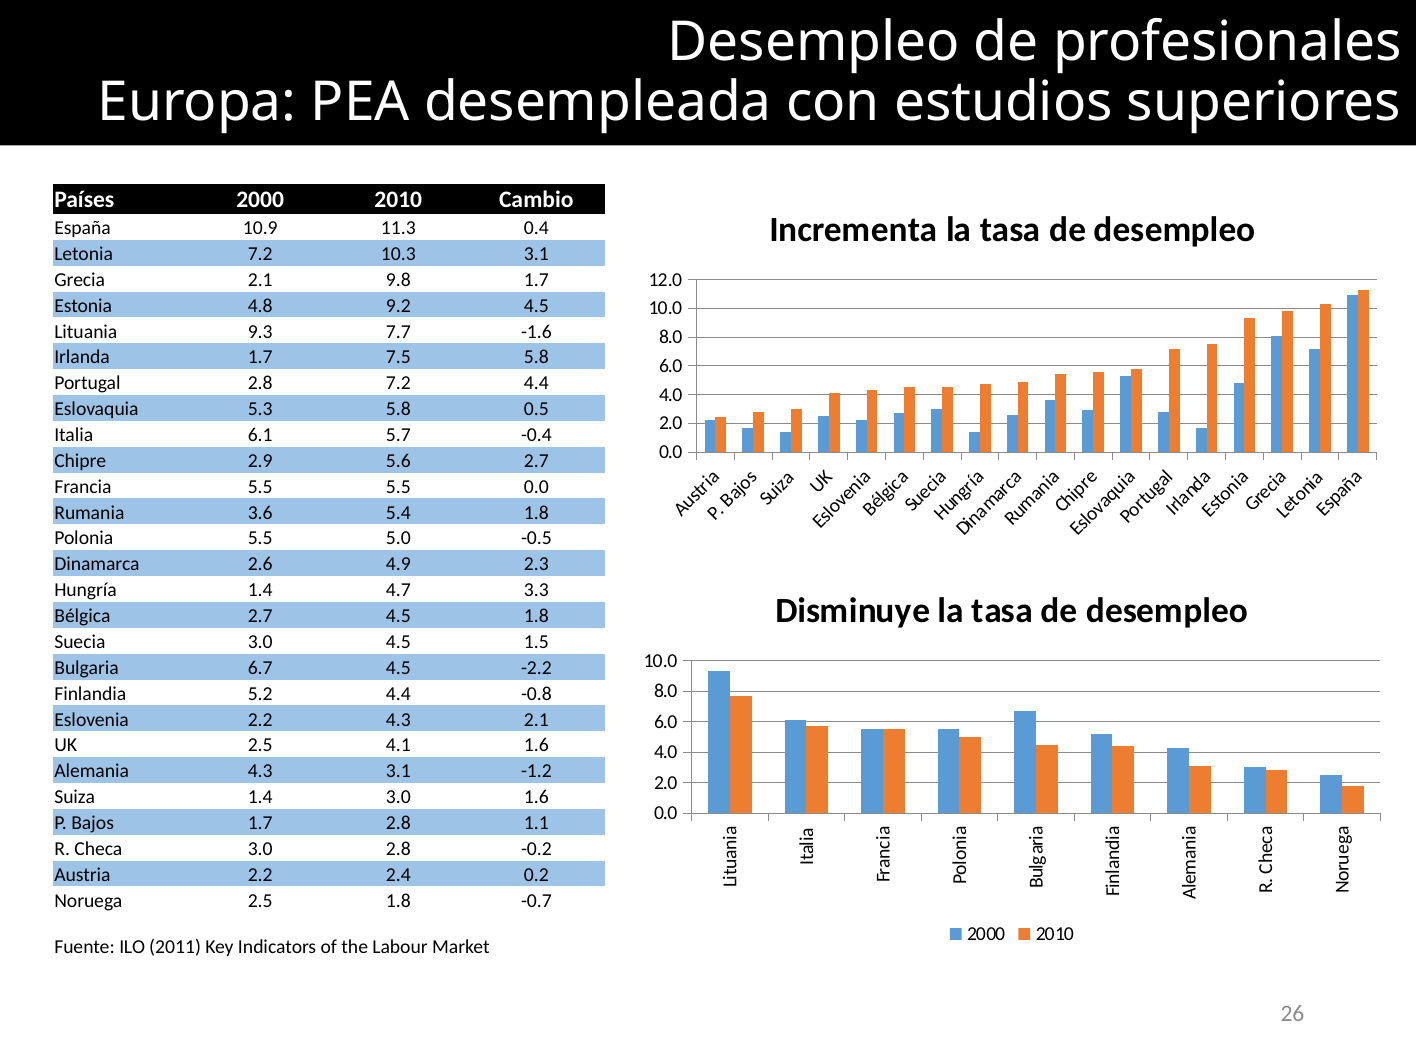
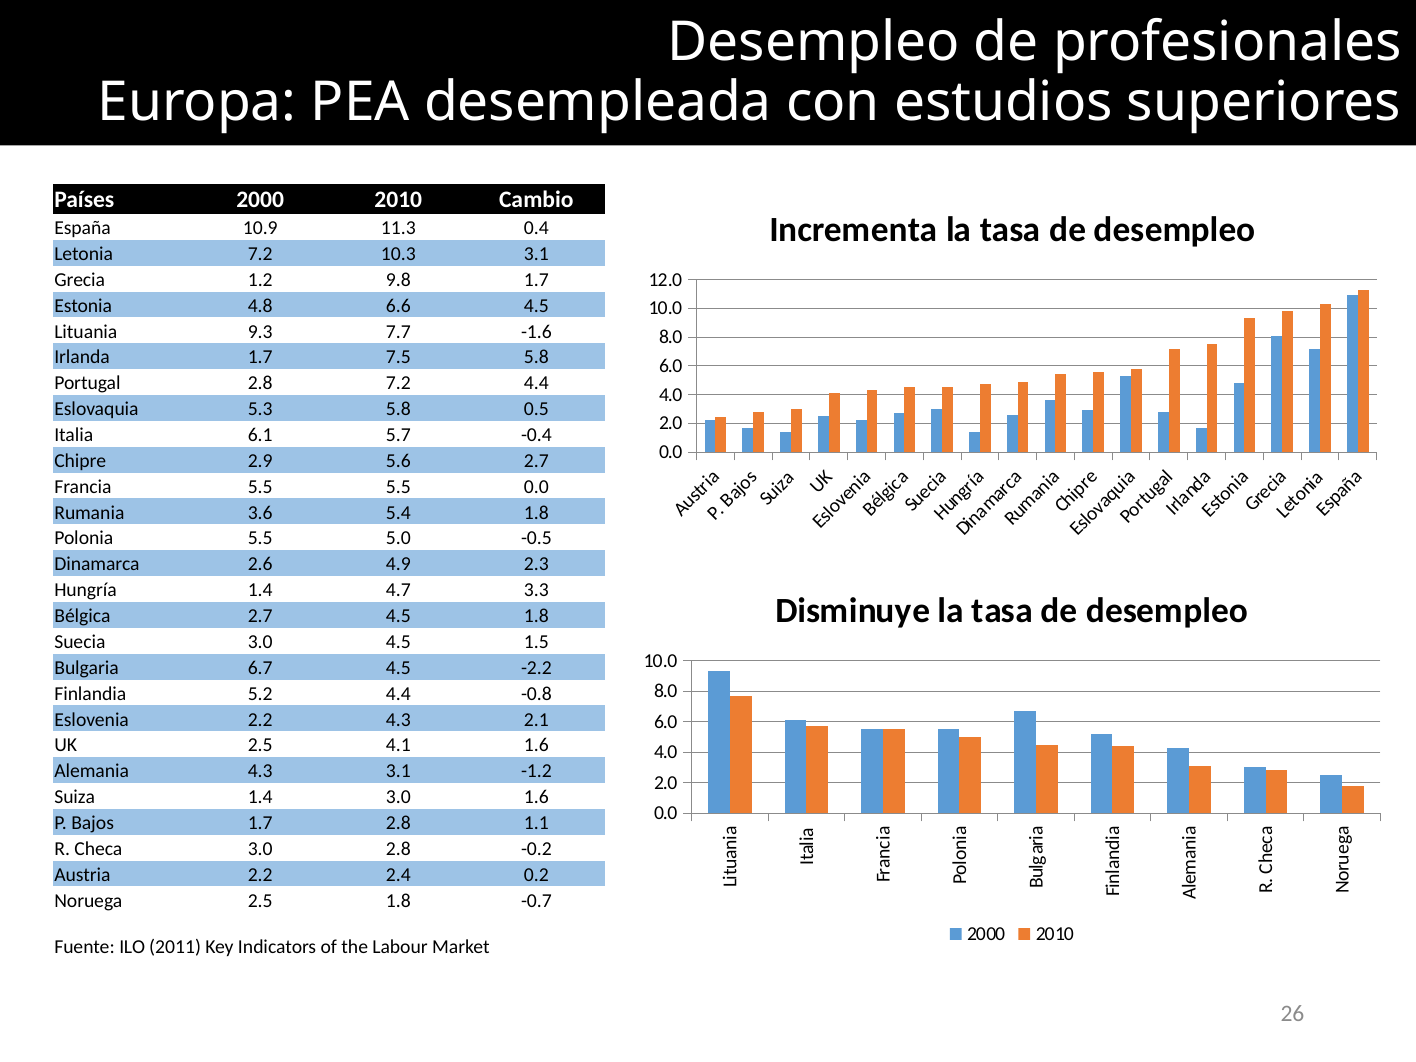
Grecia 2.1: 2.1 -> 1.2 (260, 280)
9.2: 9.2 -> 6.6 (398, 306)
